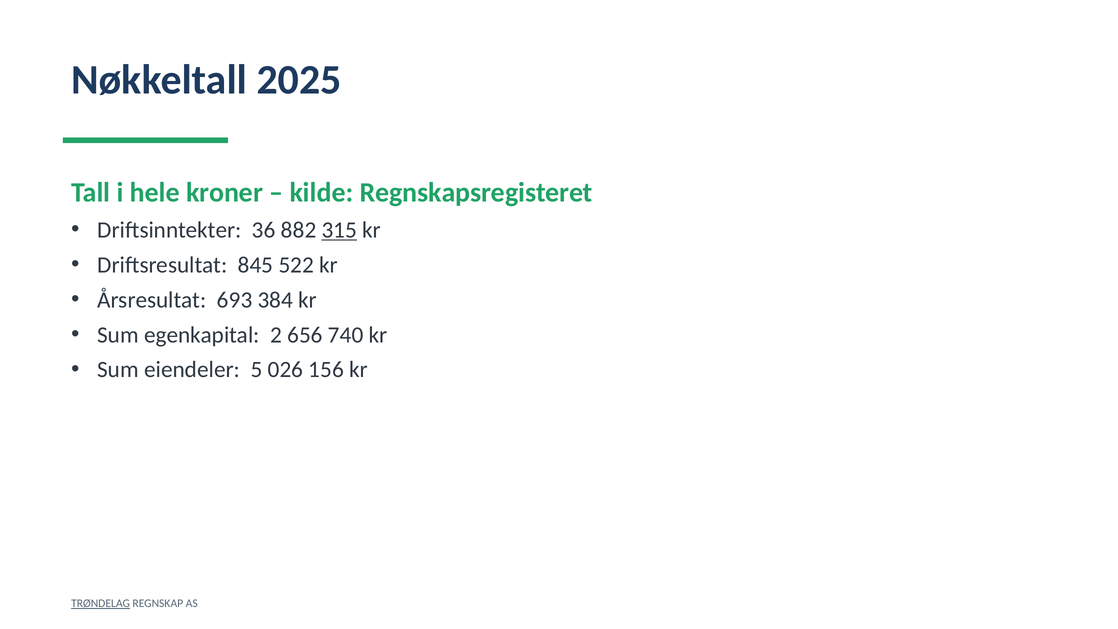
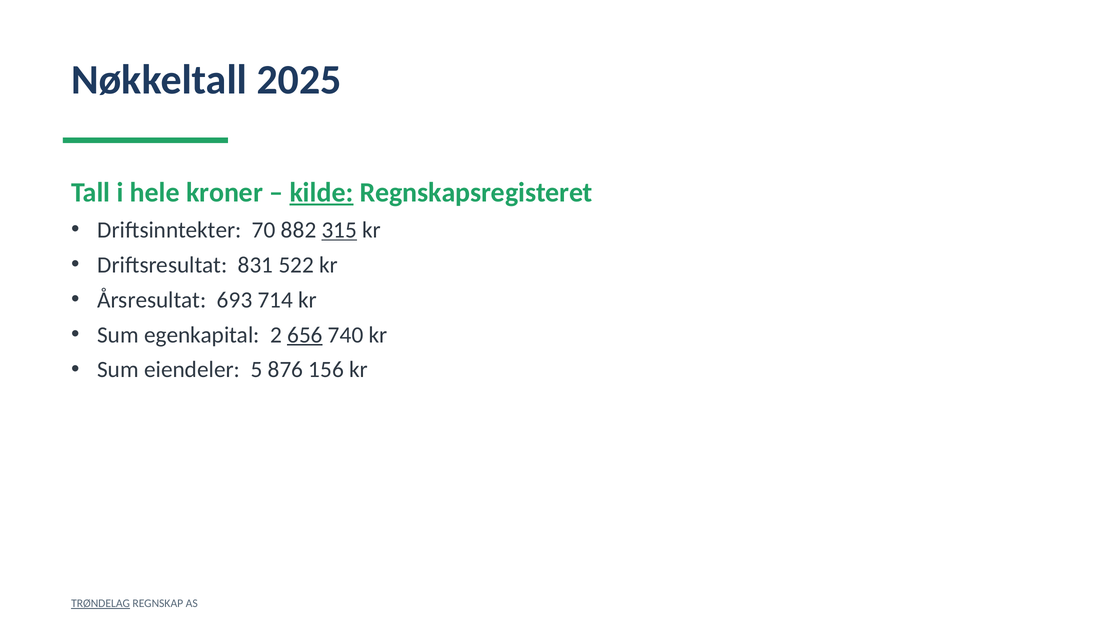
kilde underline: none -> present (321, 192)
36: 36 -> 70 (264, 230)
845: 845 -> 831 (256, 265)
384: 384 -> 714 (275, 300)
656 underline: none -> present (305, 335)
026: 026 -> 876 (285, 370)
